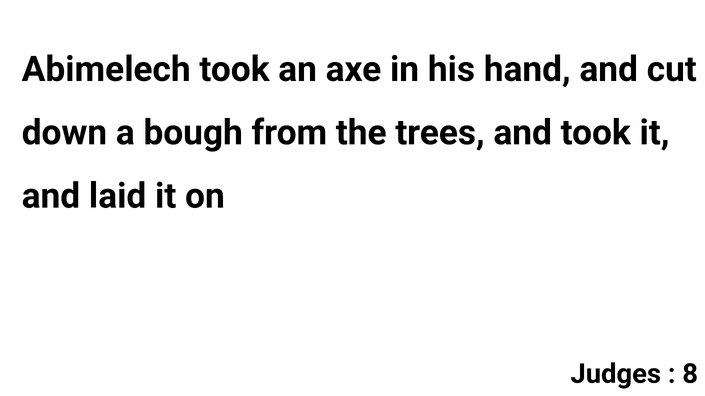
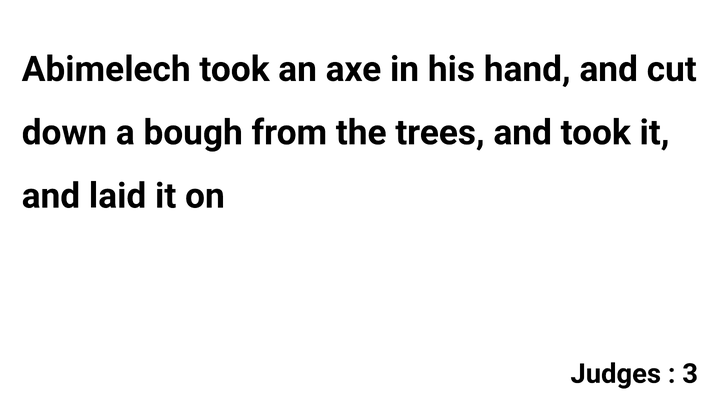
8: 8 -> 3 (690, 374)
